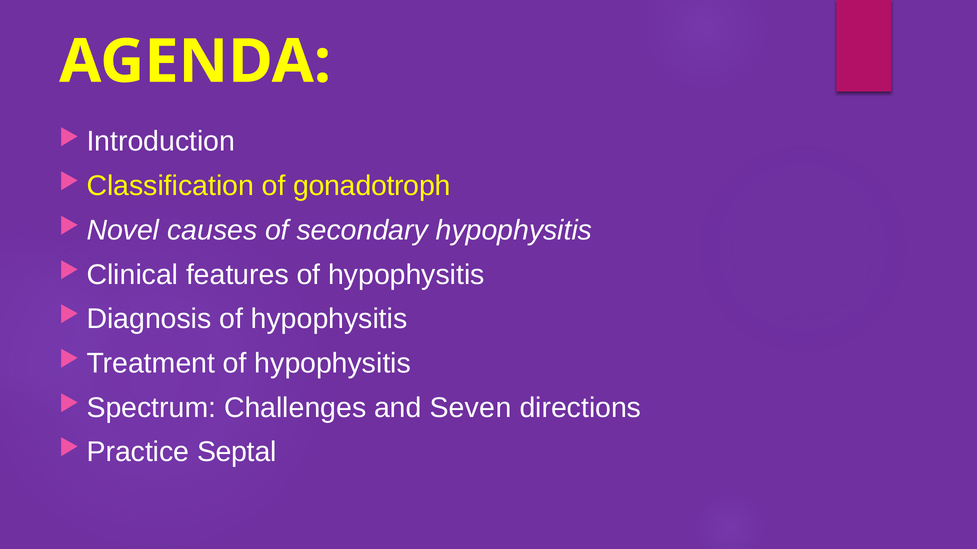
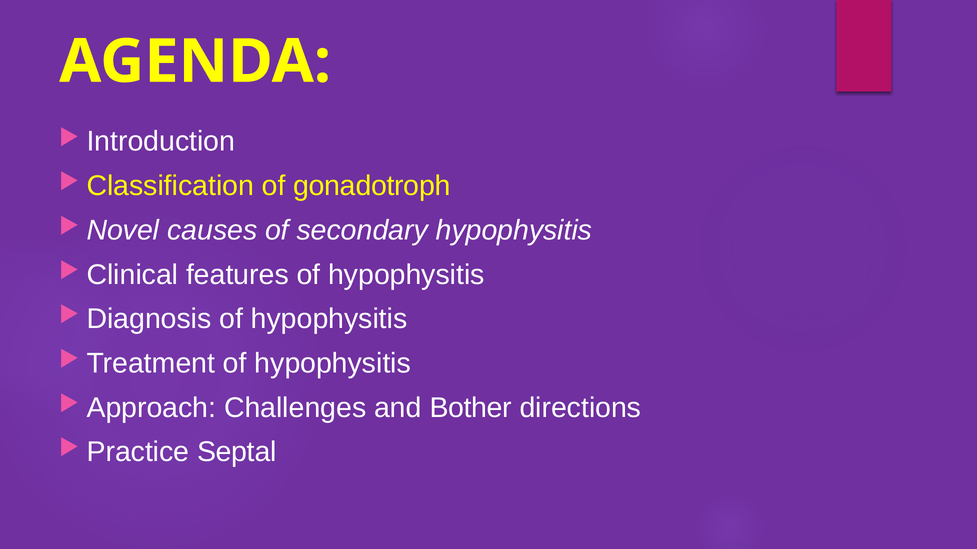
Spectrum: Spectrum -> Approach (151, 408)
Seven: Seven -> Bother (471, 408)
